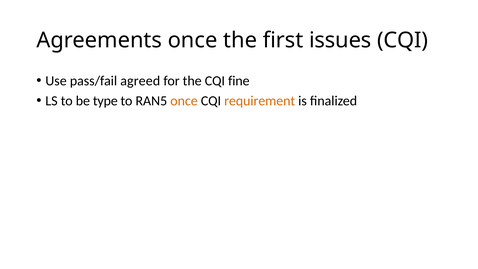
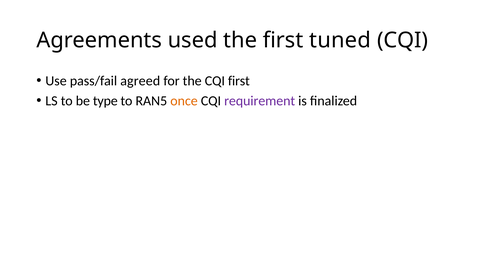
Agreements once: once -> used (193, 40)
issues: issues -> tuned (340, 40)
CQI fine: fine -> first (239, 81)
requirement colour: orange -> purple (260, 101)
